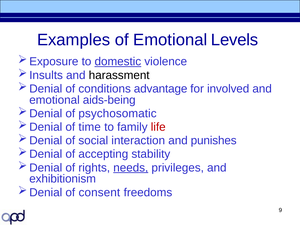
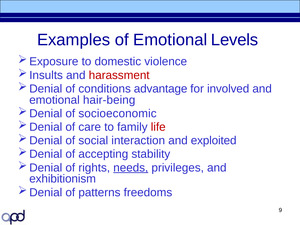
domestic underline: present -> none (118, 62)
harassment colour: black -> red (119, 75)
aids-being: aids-being -> hair-being (109, 100)
psychosomatic: psychosomatic -> socioeconomic (118, 113)
time: time -> care (90, 127)
punishes: punishes -> exploited (214, 141)
consent: consent -> patterns (99, 192)
